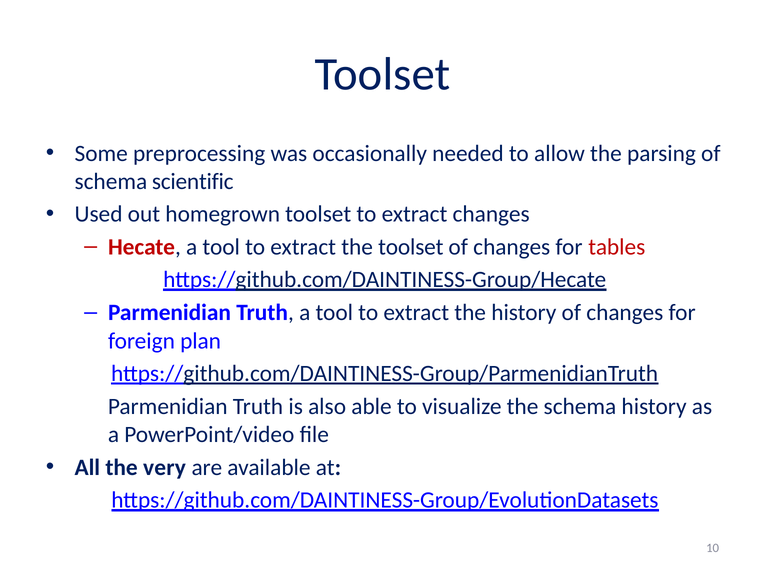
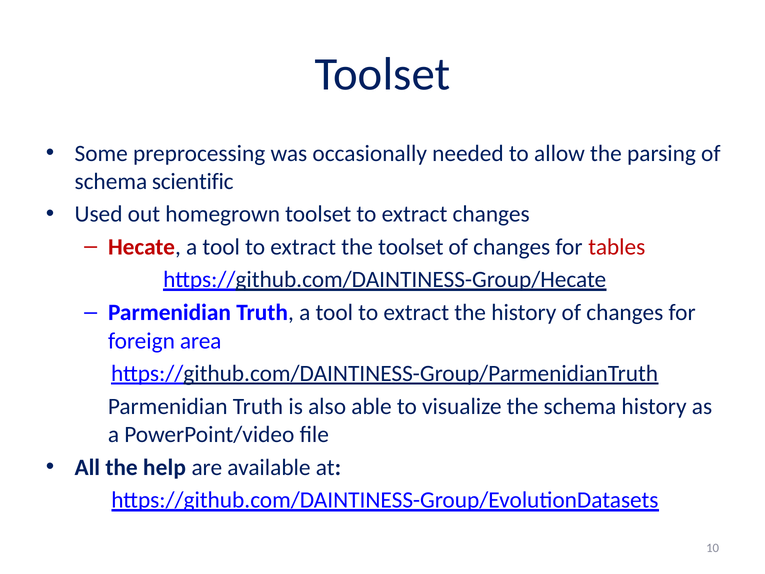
plan: plan -> area (201, 341)
very: very -> help (164, 467)
